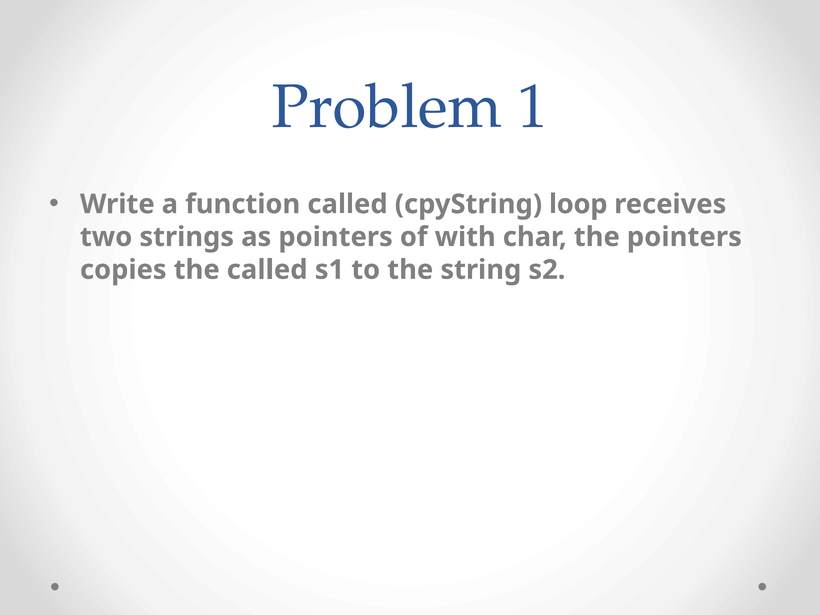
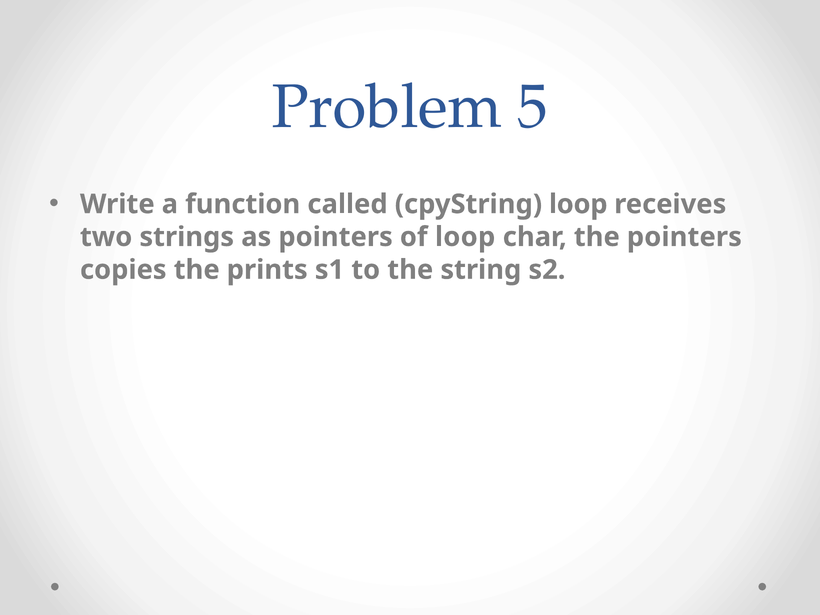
1: 1 -> 5 (533, 107)
of with: with -> loop (465, 237)
the called: called -> prints (267, 270)
